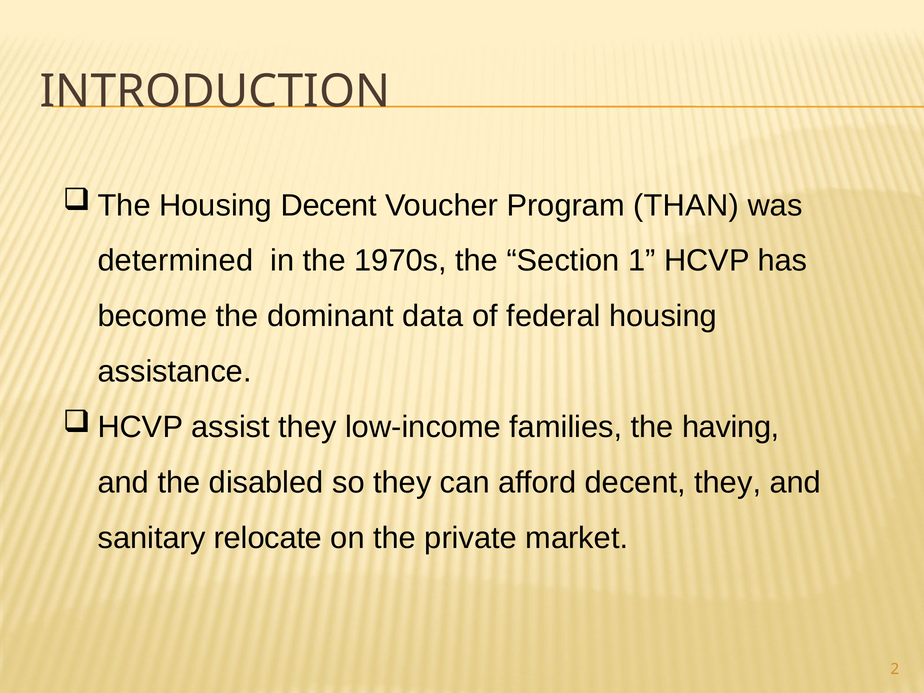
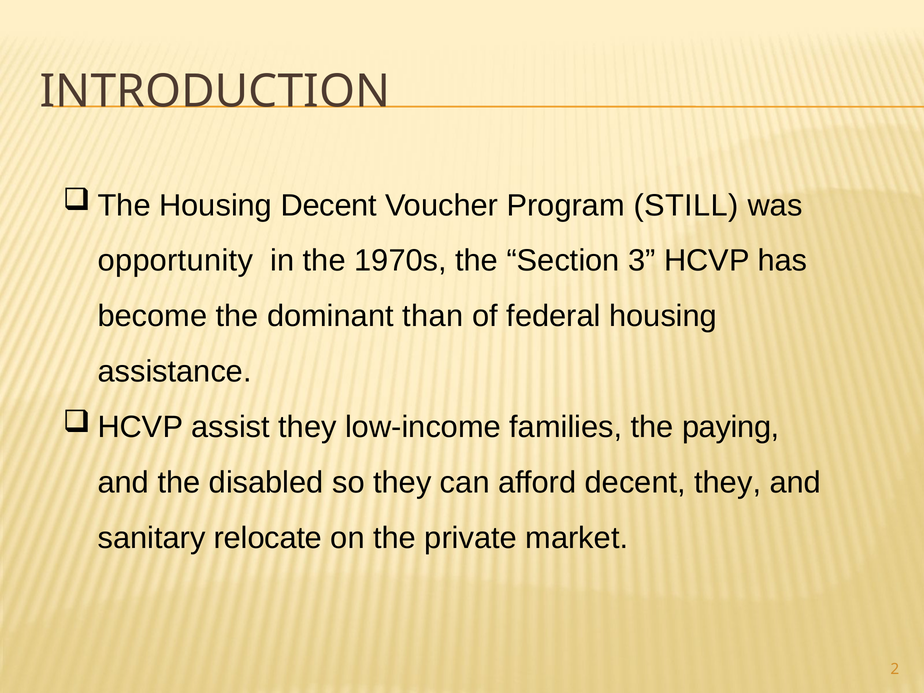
THAN: THAN -> STILL (686, 205)
determined: determined -> opportunity (175, 261)
1: 1 -> 3 (642, 261)
data: data -> than (433, 316)
having: having -> paying (731, 427)
